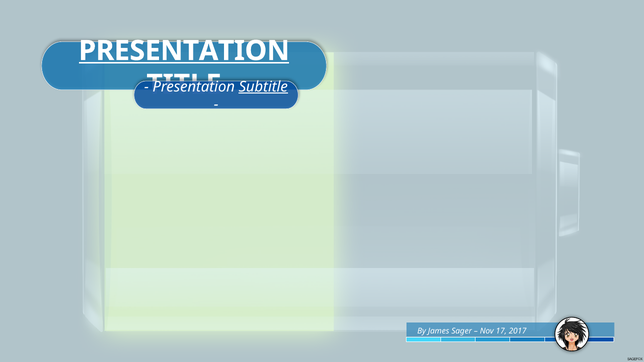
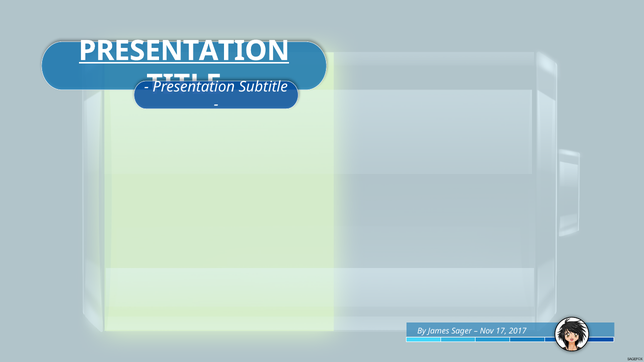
Subtitle underline: present -> none (263, 87)
